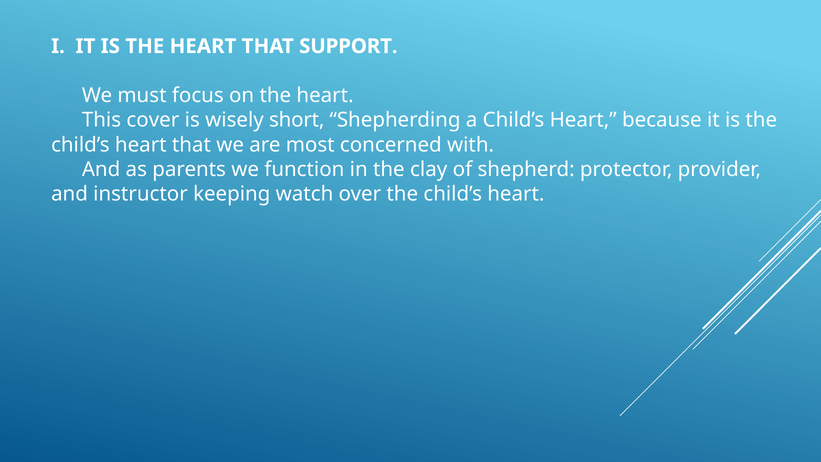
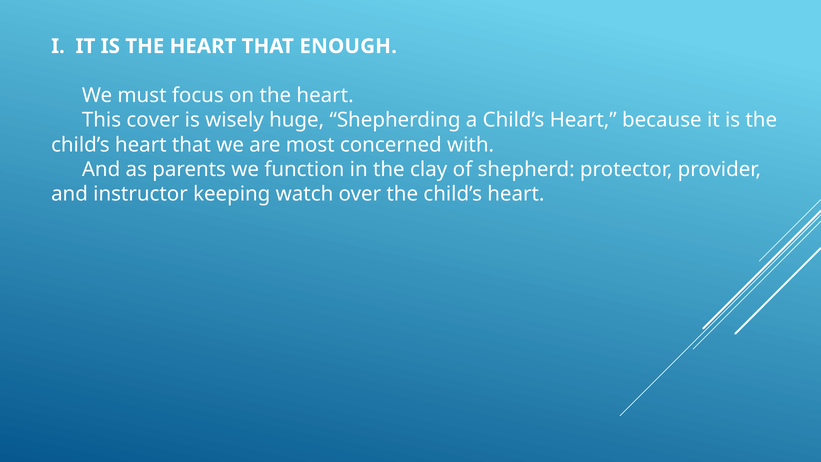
SUPPORT: SUPPORT -> ENOUGH (348, 46)
short: short -> huge (297, 120)
